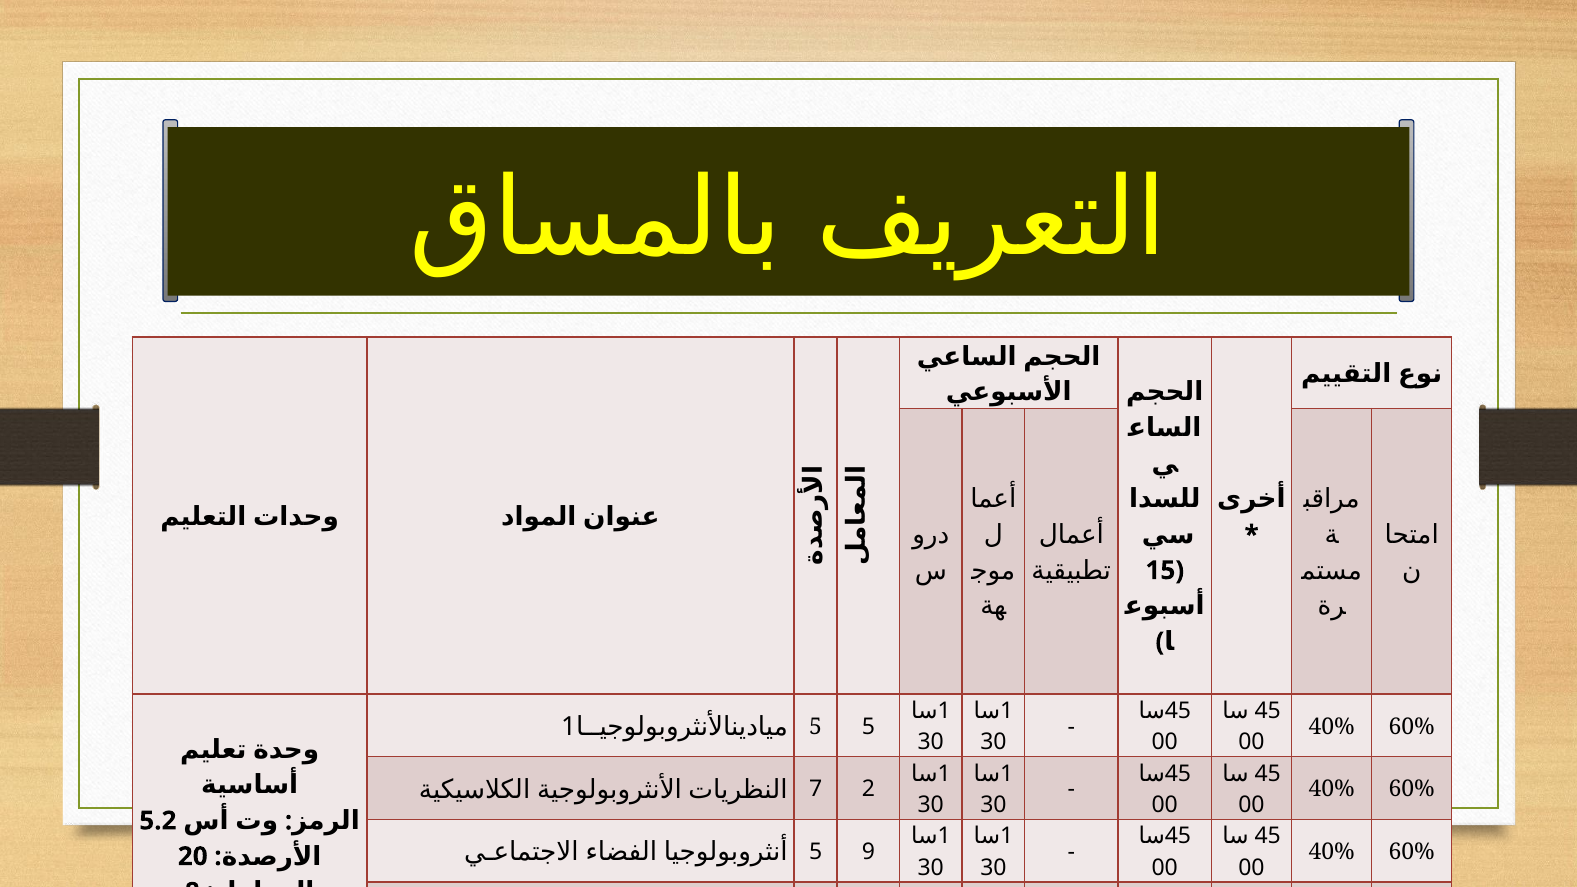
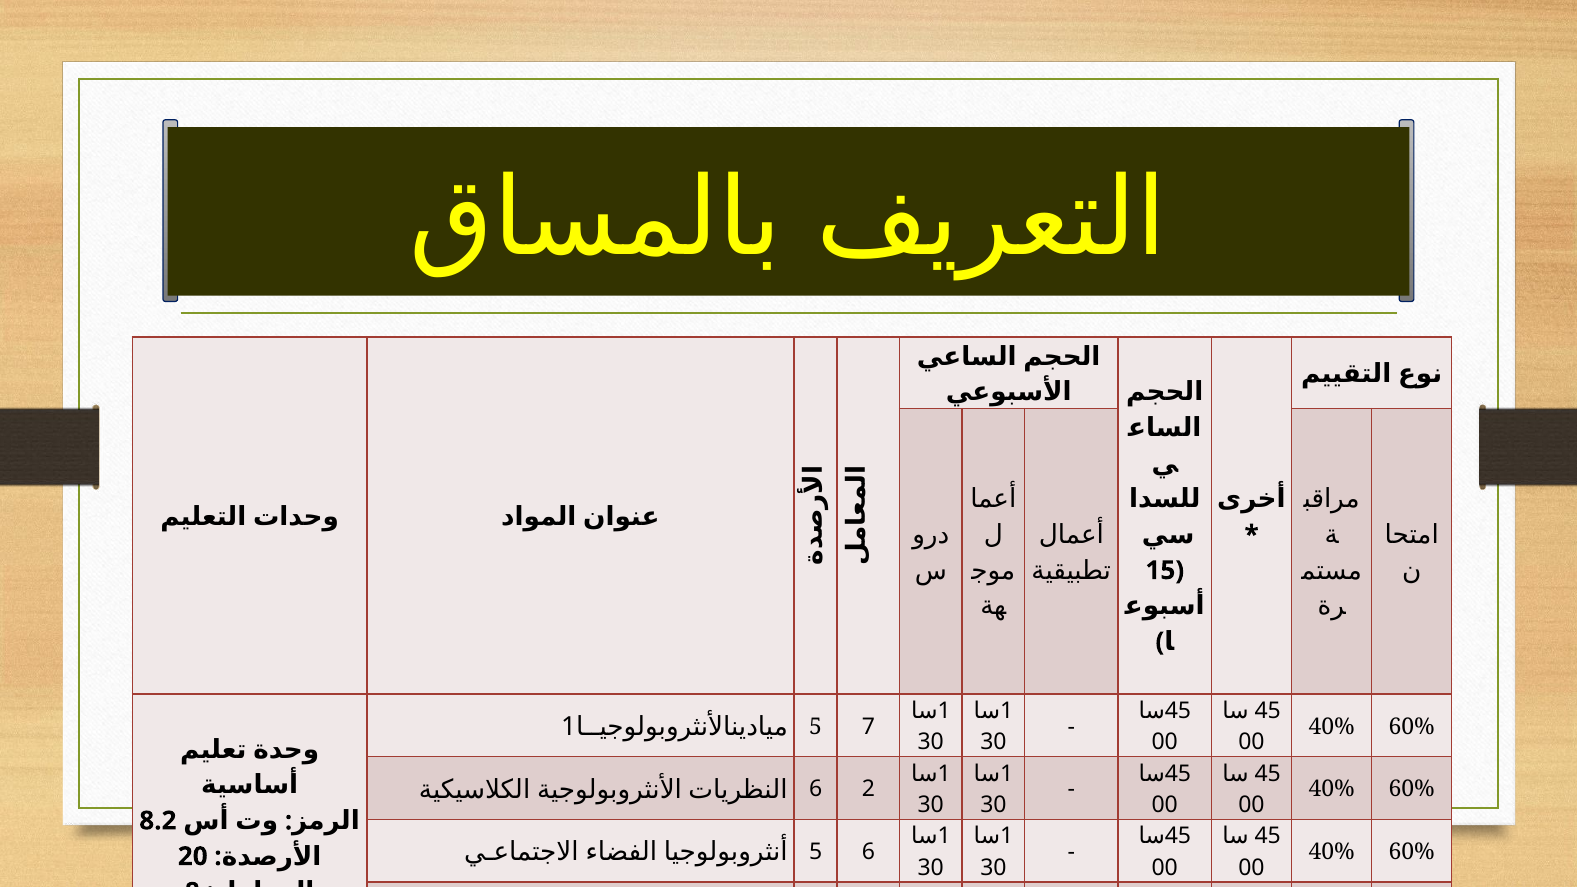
5 5: 5 -> 7 (868, 727)
7: 7 -> 6 (816, 789)
5.2: 5.2 -> 8.2 (158, 821)
5 9: 9 -> 6 (868, 852)
